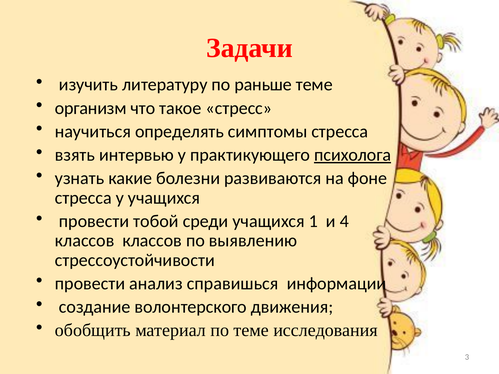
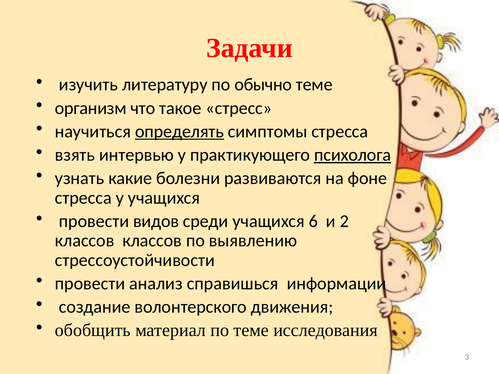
раньше: раньше -> обычно (263, 85)
определять underline: none -> present (179, 132)
тобой: тобой -> видов (156, 221)
1: 1 -> 6 (313, 221)
4: 4 -> 2 (344, 221)
